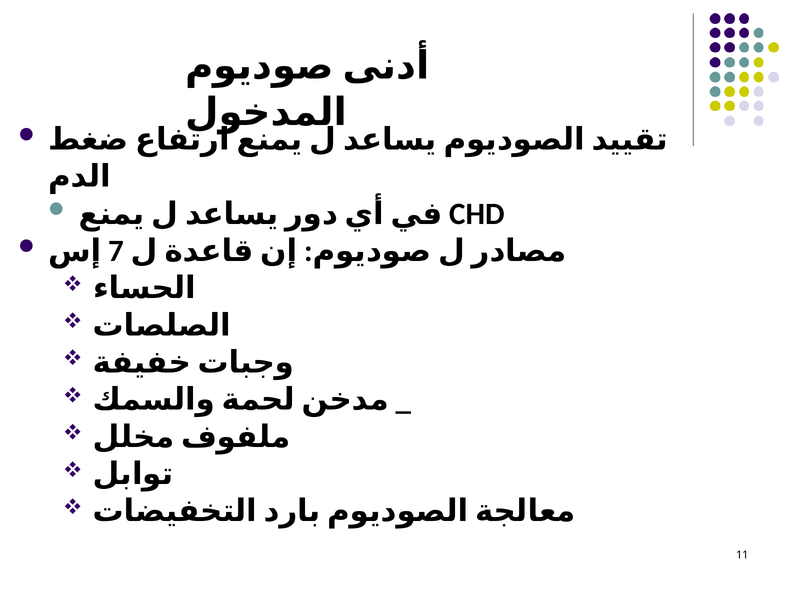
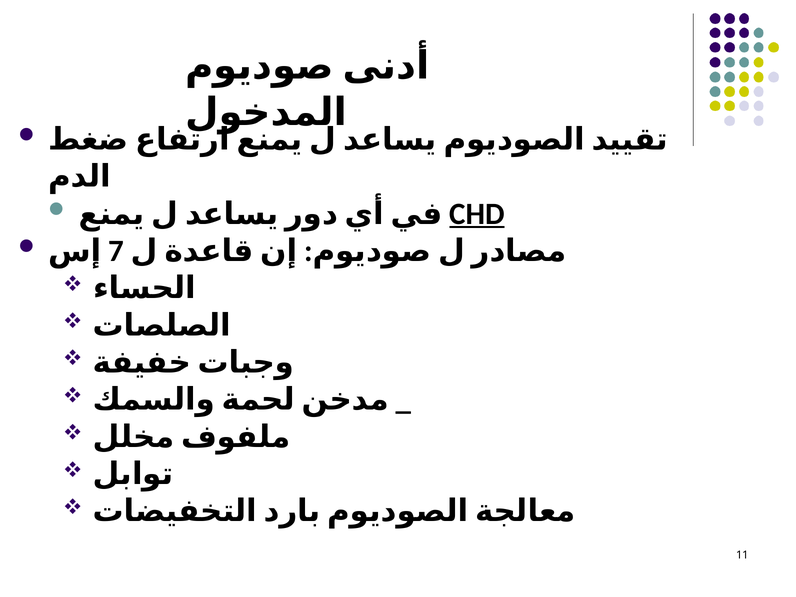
CHD underline: none -> present (477, 214)
